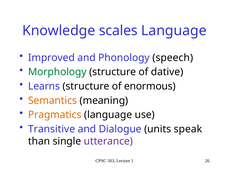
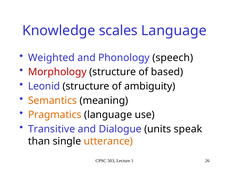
Improved: Improved -> Weighted (51, 58)
Morphology colour: green -> red (57, 72)
dative: dative -> based (167, 72)
Learns: Learns -> Leonid (44, 86)
enormous: enormous -> ambiguity (150, 86)
utterance colour: purple -> orange (108, 141)
